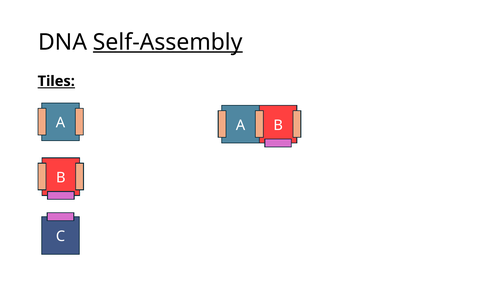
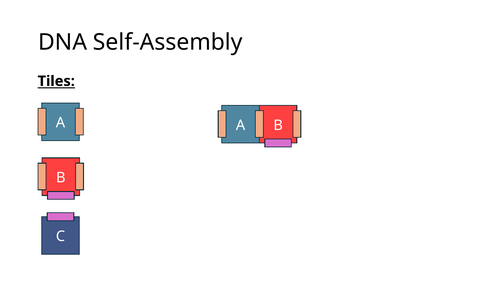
Self-Assembly underline: present -> none (168, 42)
